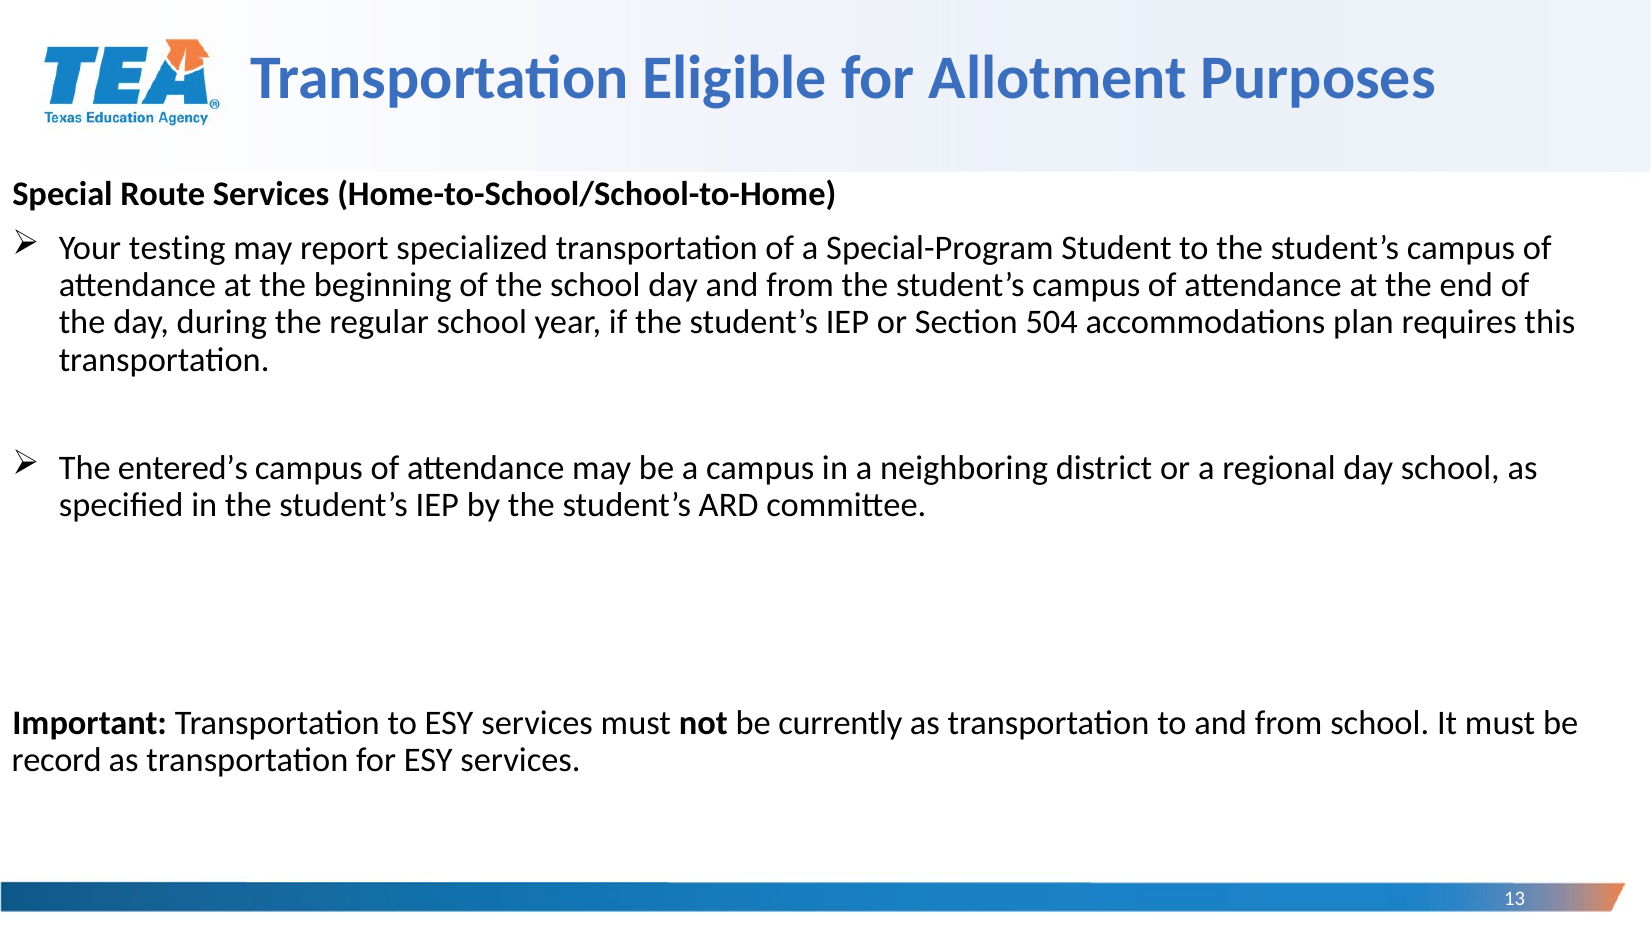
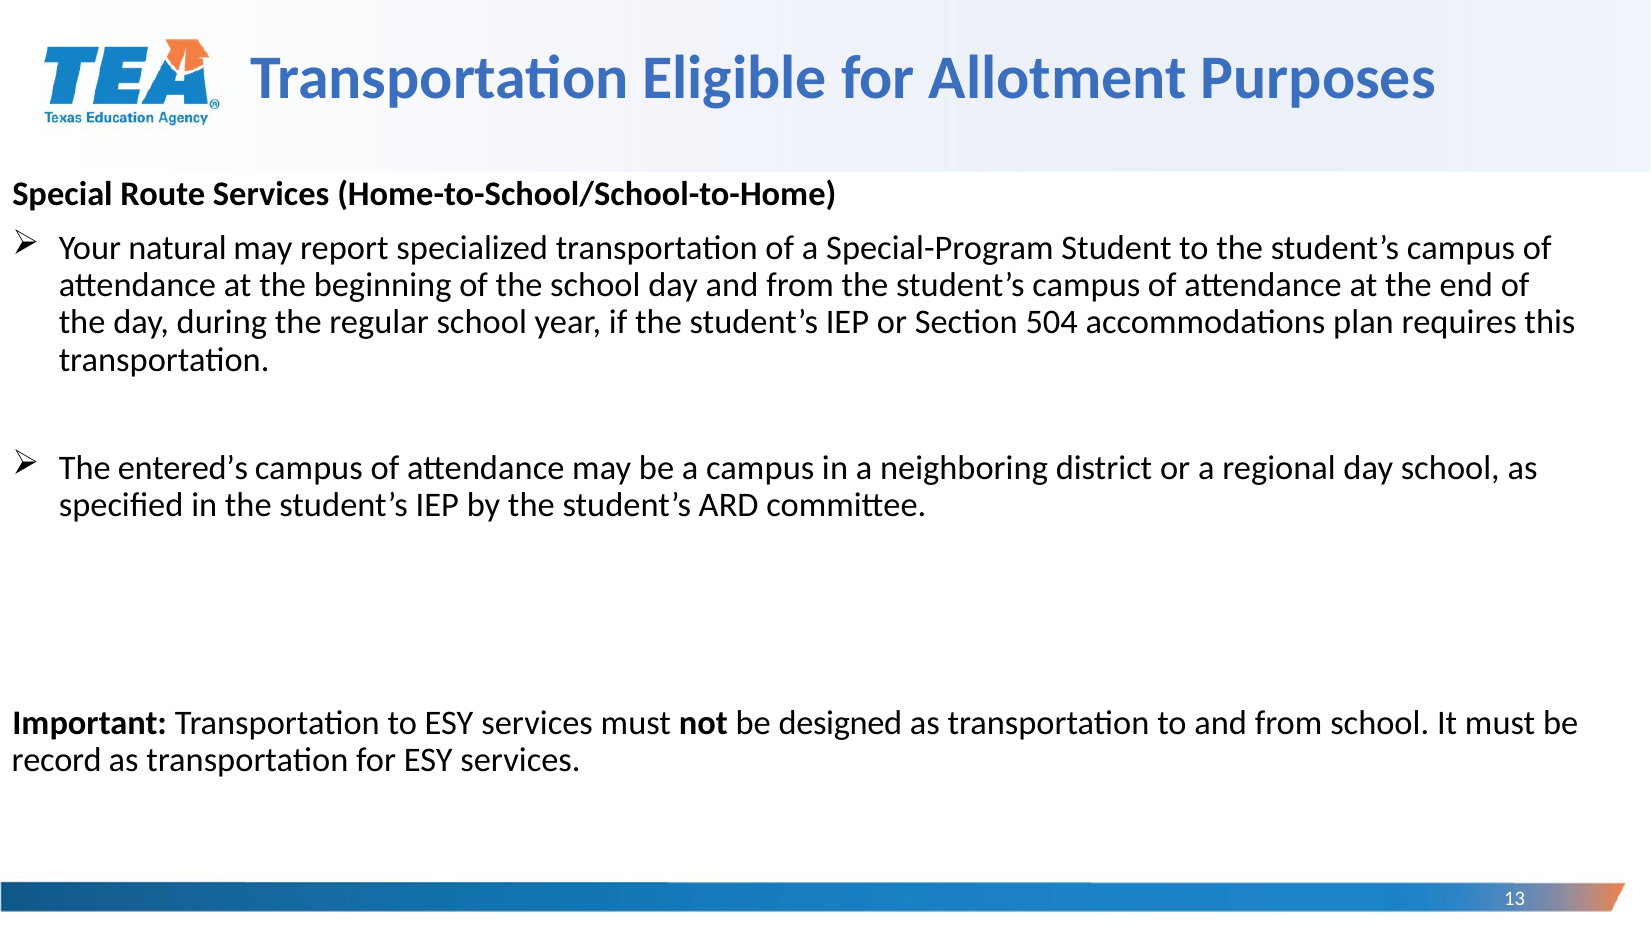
testing: testing -> natural (177, 248)
currently: currently -> designed (840, 723)
